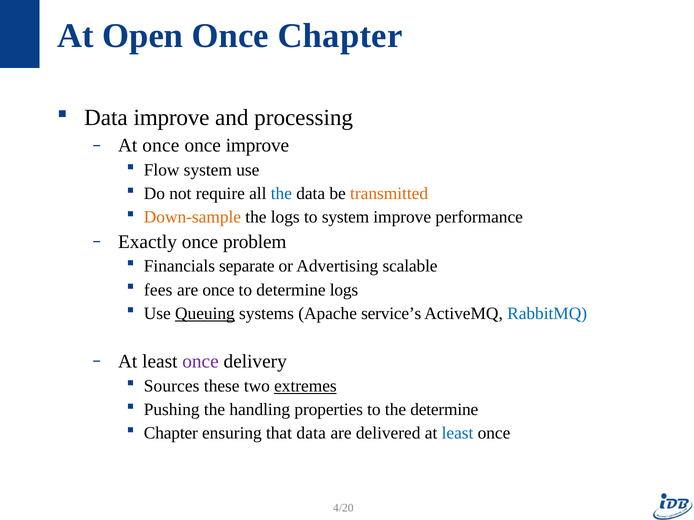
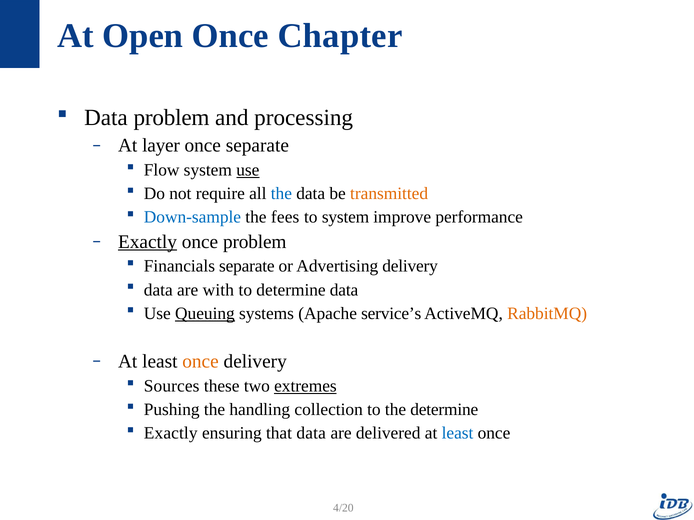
Data improve: improve -> problem (172, 118)
At once: once -> layer (161, 146)
once improve: improve -> separate (257, 146)
use underline: none -> present (248, 170)
Down-sample colour: orange -> blue (192, 217)
the logs: logs -> fees (285, 217)
Exactly underline: none -> present (147, 242)
Advertising scalable: scalable -> delivery (410, 267)
fees: fees -> data (158, 290)
are once: once -> with (218, 290)
determine logs: logs -> data (344, 290)
RabbitMQ colour: blue -> orange (547, 314)
once colour: purple -> orange (201, 362)
properties: properties -> collection (329, 410)
Chapter: Chapter -> Exactly (171, 433)
